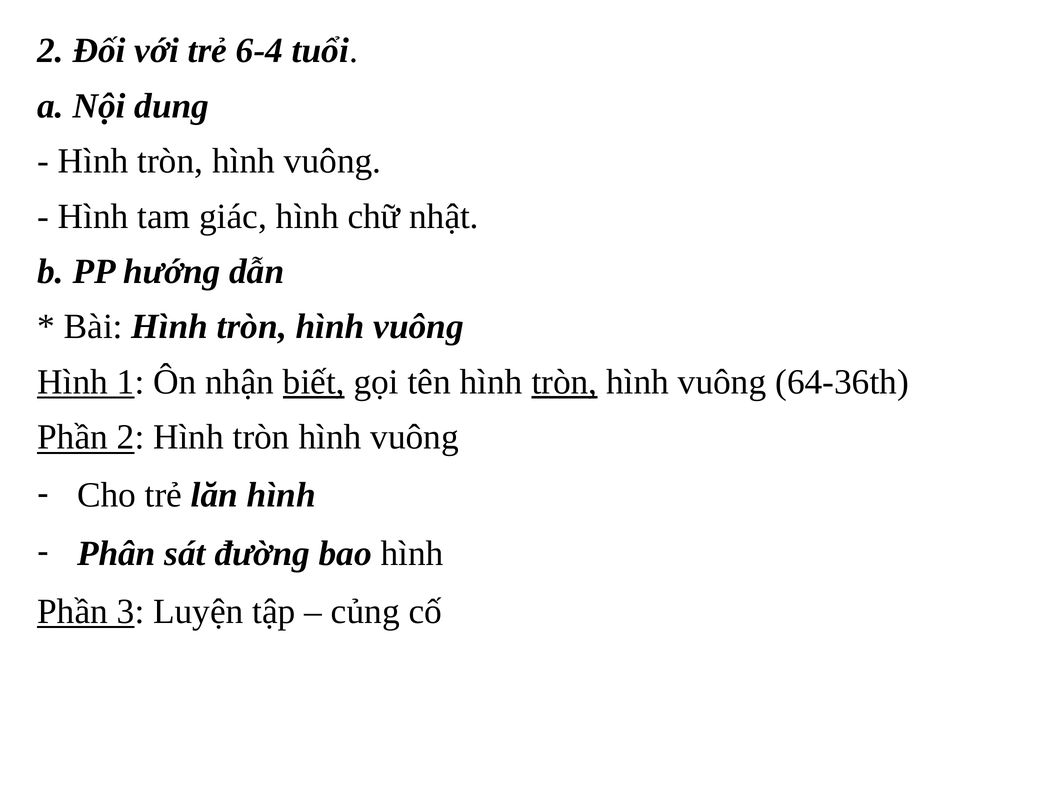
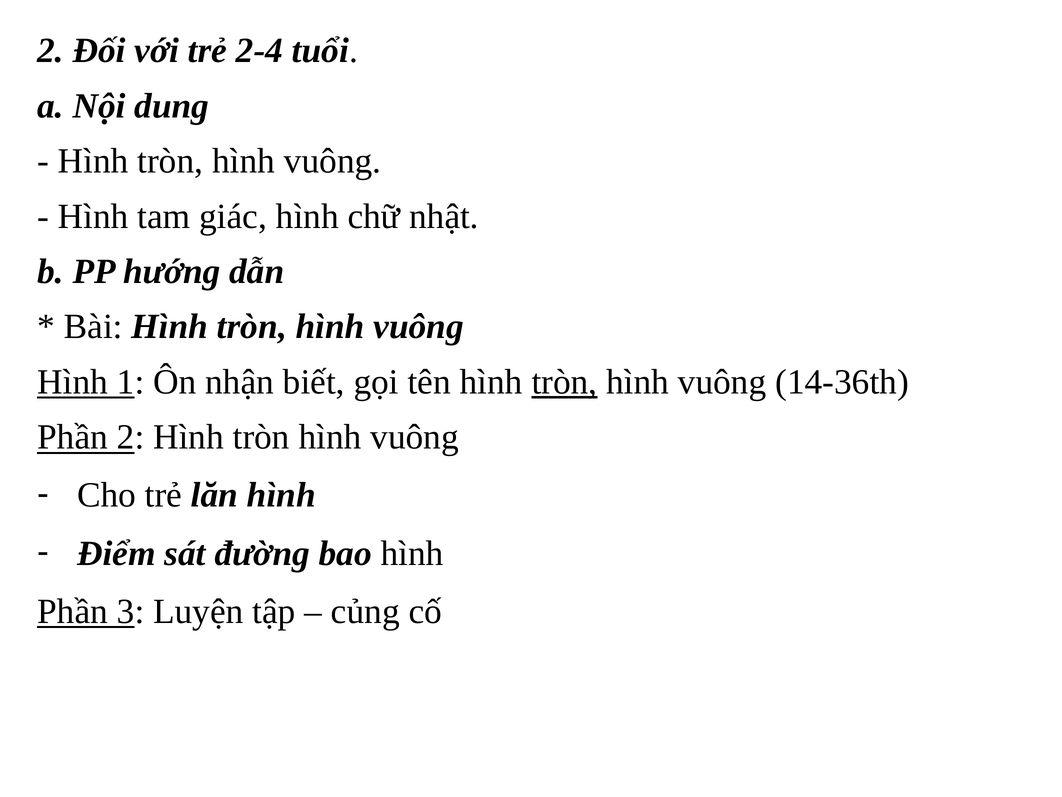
6-4: 6-4 -> 2-4 (259, 51)
biết underline: present -> none (314, 382)
64-36th: 64-36th -> 14-36th (842, 382)
Phân: Phân -> Điểm (116, 553)
